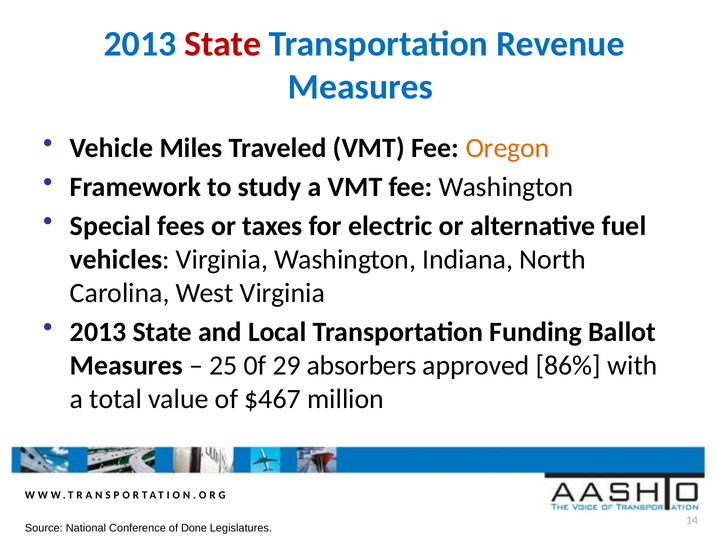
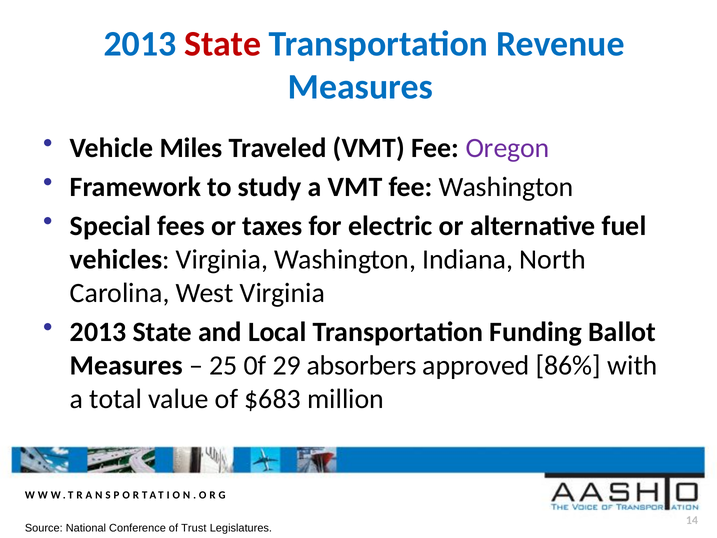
Oregon colour: orange -> purple (508, 148)
$467: $467 -> $683 (273, 399)
Done: Done -> Trust (194, 528)
